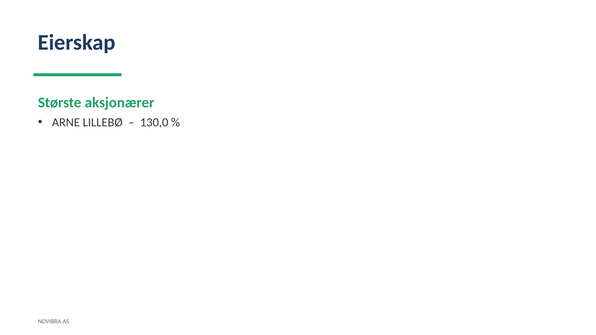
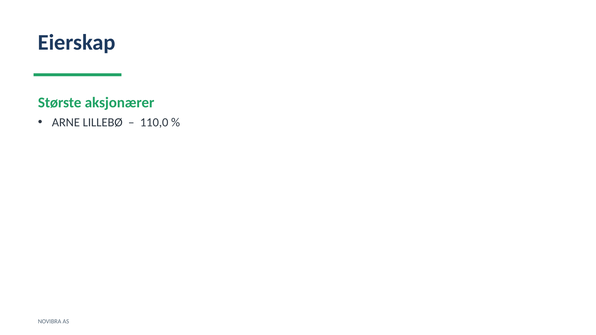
130,0: 130,0 -> 110,0 (154, 123)
